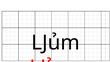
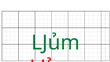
Ǉủm colour: black -> green (55, 43)
